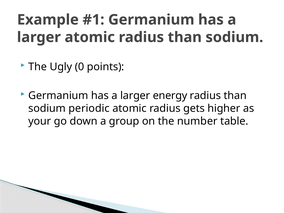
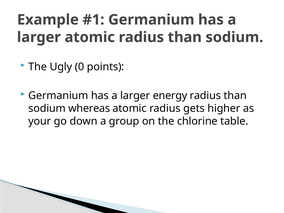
periodic: periodic -> whereas (89, 108)
number: number -> chlorine (197, 121)
